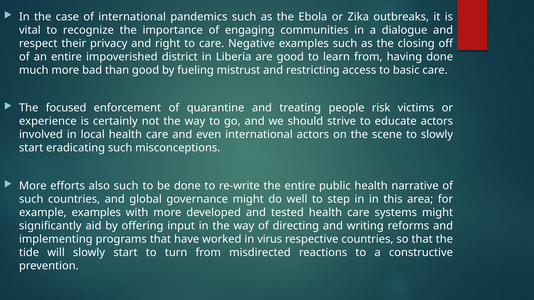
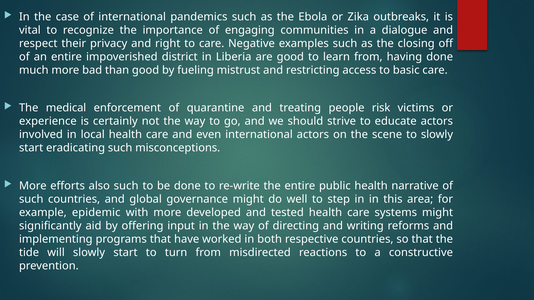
focused: focused -> medical (66, 108)
example examples: examples -> epidemic (96, 213)
virus: virus -> both (270, 239)
